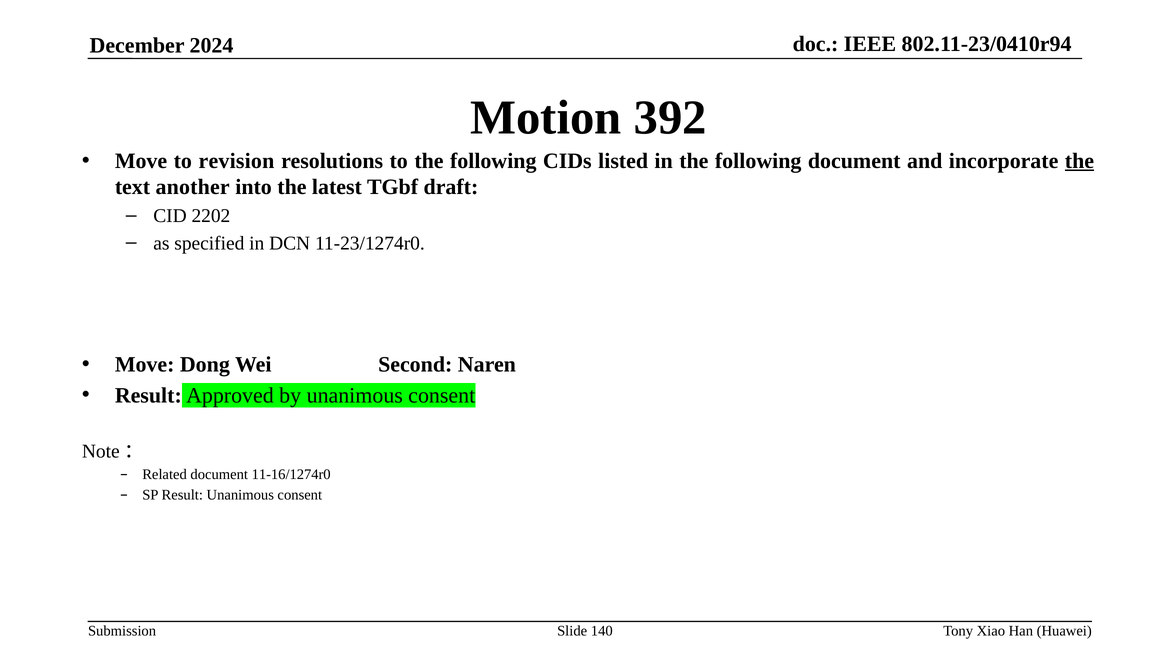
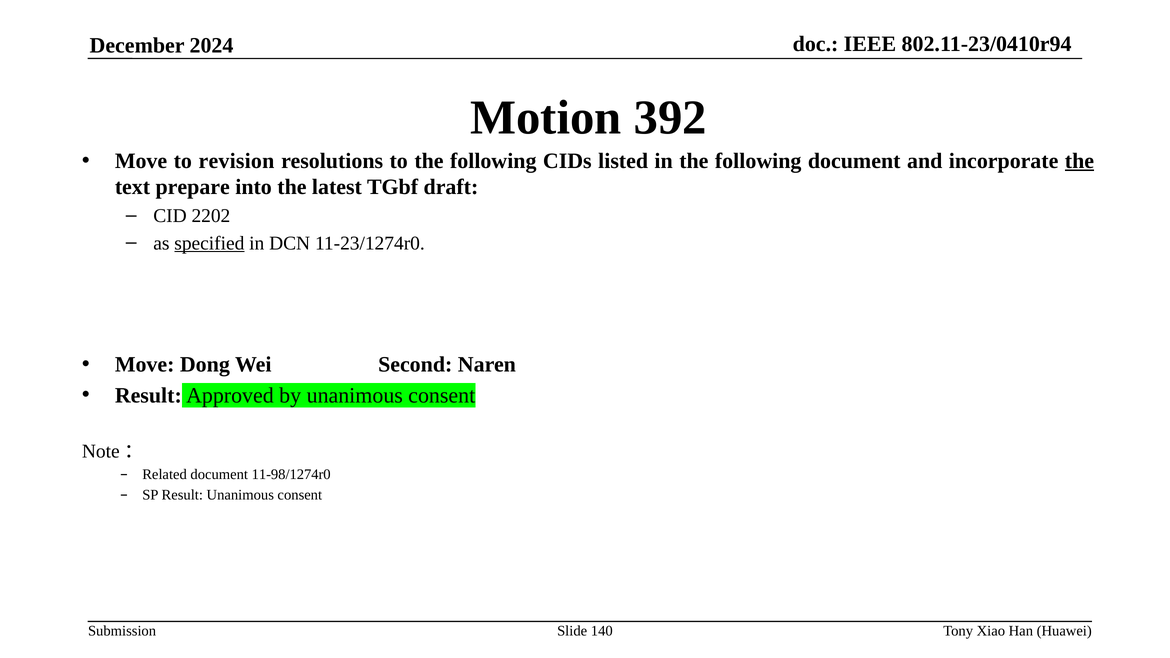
another: another -> prepare (193, 187)
specified underline: none -> present (209, 243)
11-16/1274r0: 11-16/1274r0 -> 11-98/1274r0 (291, 474)
